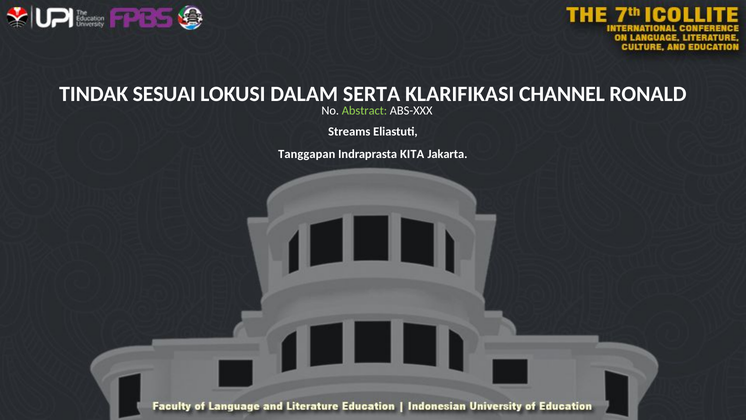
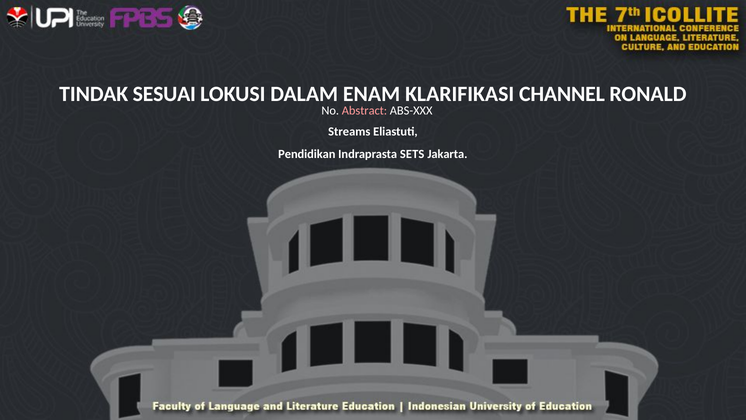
SERTA: SERTA -> ENAM (372, 94)
Abstract colour: light green -> pink (364, 111)
Tanggapan: Tanggapan -> Pendidikan (307, 154)
KITA: KITA -> SETS (412, 154)
